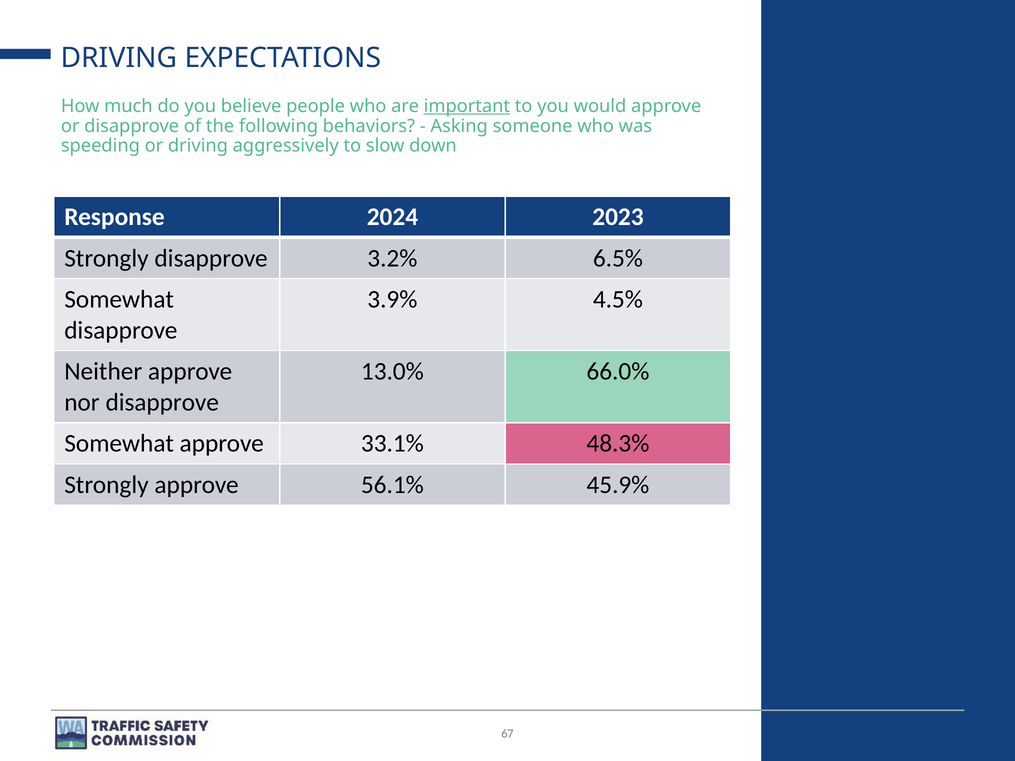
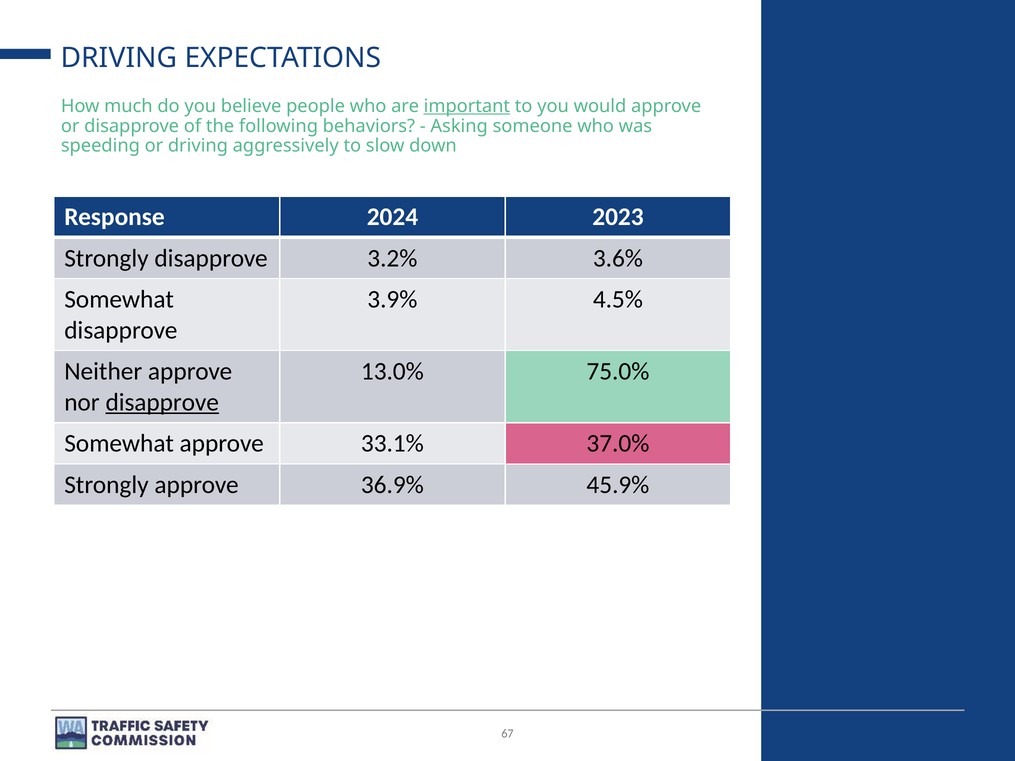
6.5%: 6.5% -> 3.6% (618, 258)
66.0%: 66.0% -> 75.0% (618, 372)
disapprove underline: none -> present (162, 403)
48.3%: 48.3% -> 37.0% (618, 444)
56.1%: 56.1% -> 36.9% (392, 485)
